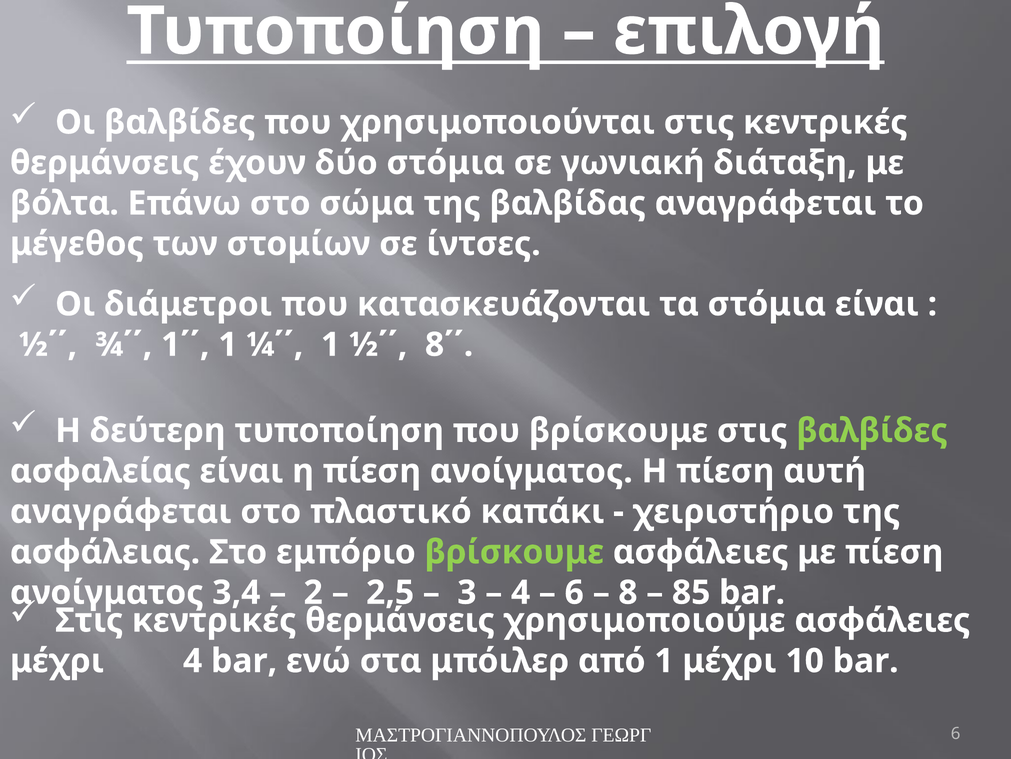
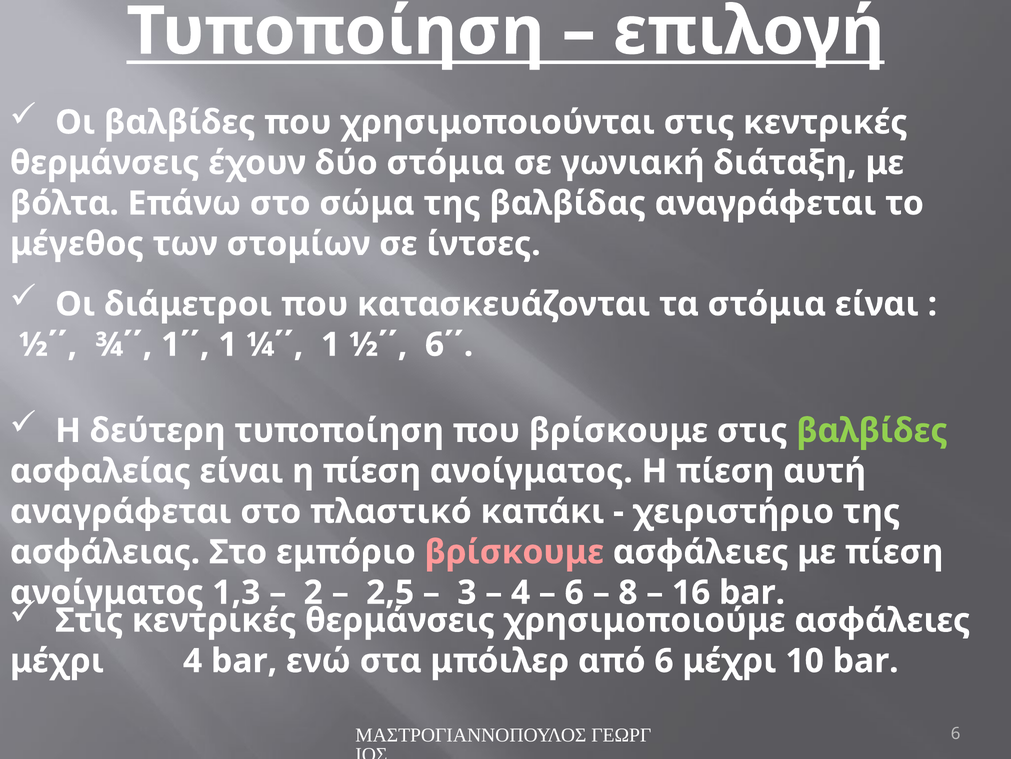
8΄΄: 8΄΄ -> 6΄΄ (449, 344)
βρίσκουμε colour: light green -> pink (514, 552)
3,4: 3,4 -> 1,3 (236, 592)
85: 85 -> 16 (691, 592)
από 1: 1 -> 6 (664, 660)
